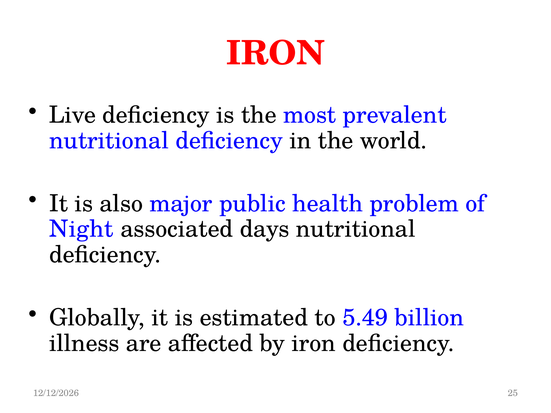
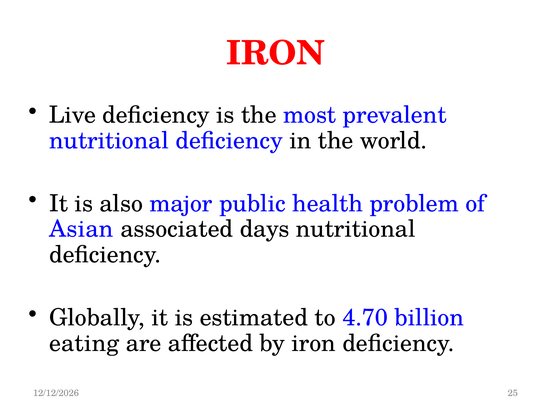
Night: Night -> Asian (81, 229)
5.49: 5.49 -> 4.70 (365, 318)
illness: illness -> eating (84, 344)
